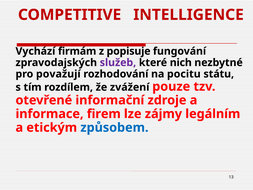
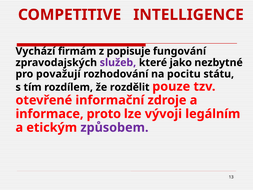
nich: nich -> jako (181, 63)
zvážení: zvážení -> rozdělit (130, 87)
firem: firem -> proto (104, 114)
zájmy: zájmy -> vývoji (163, 114)
způsobem colour: blue -> purple (114, 127)
